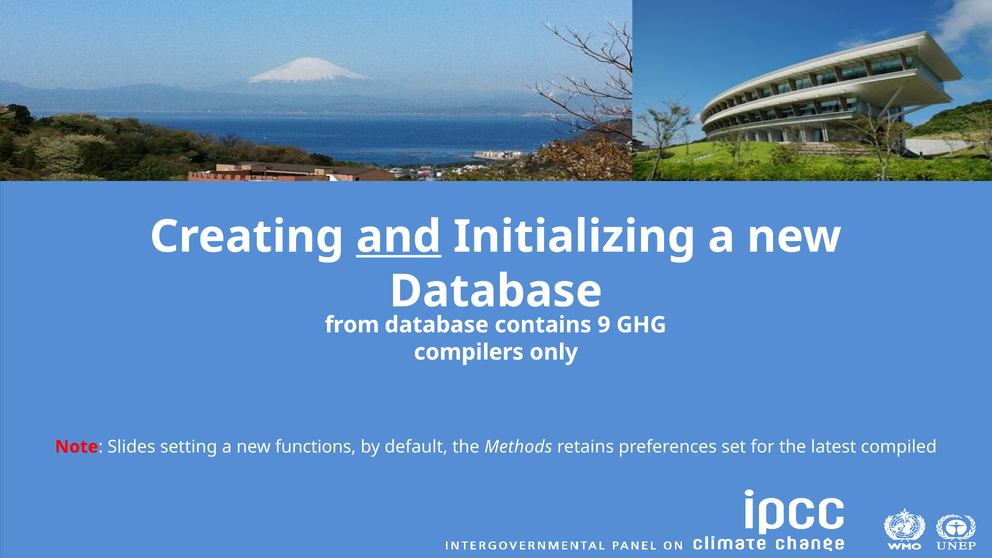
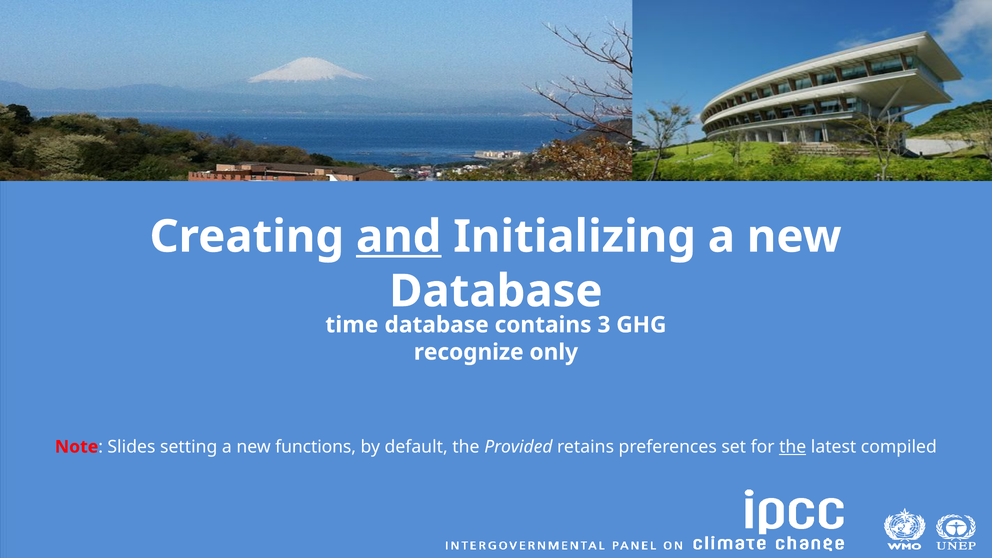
from: from -> time (352, 325)
9: 9 -> 3 (604, 325)
compilers: compilers -> recognize (469, 352)
Methods: Methods -> Provided (518, 447)
the underline: none -> present (793, 447)
